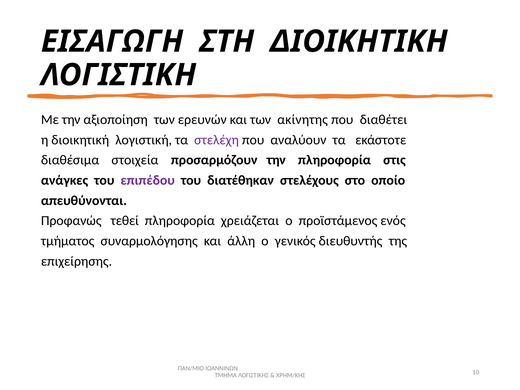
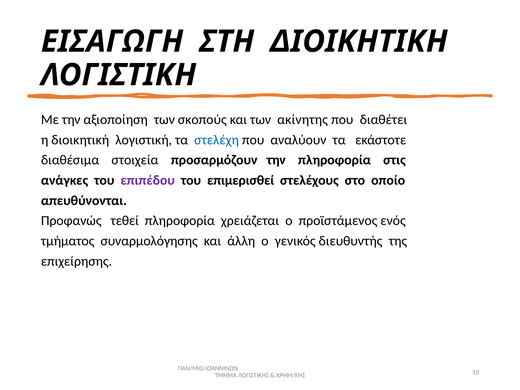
ερευνών: ερευνών -> σκοπούς (202, 120)
στελέχη colour: purple -> blue (217, 140)
διατέθηκαν: διατέθηκαν -> επιμερισθεί (241, 180)
